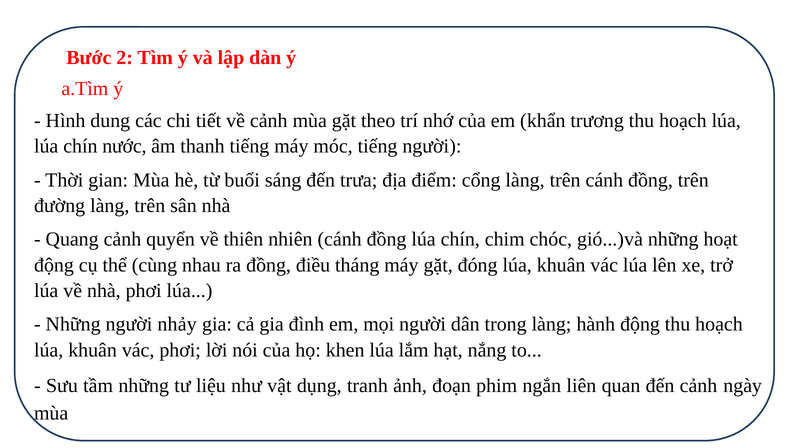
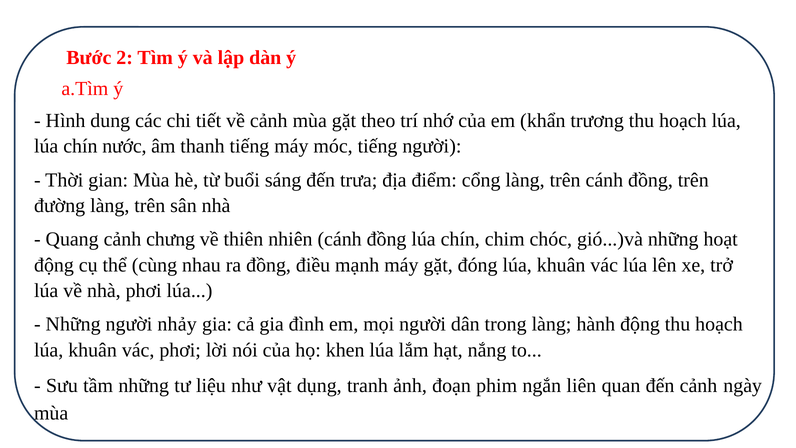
quyển: quyển -> chưng (171, 239)
tháng: tháng -> mạnh (357, 265)
